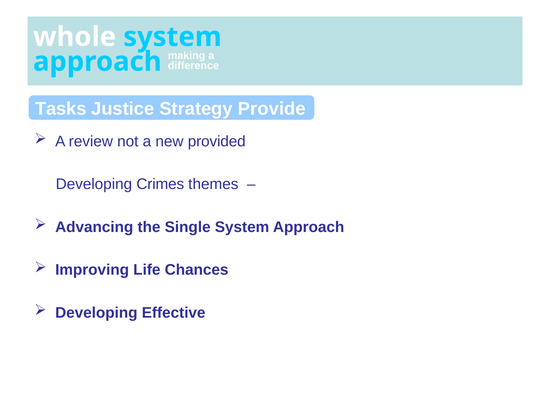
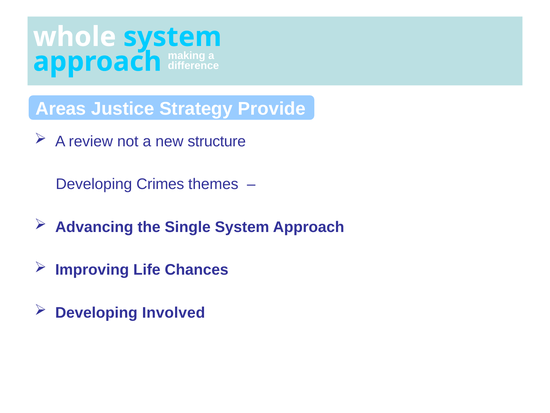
Tasks: Tasks -> Areas (61, 109)
provided: provided -> structure (217, 141)
Effective: Effective -> Involved (174, 312)
